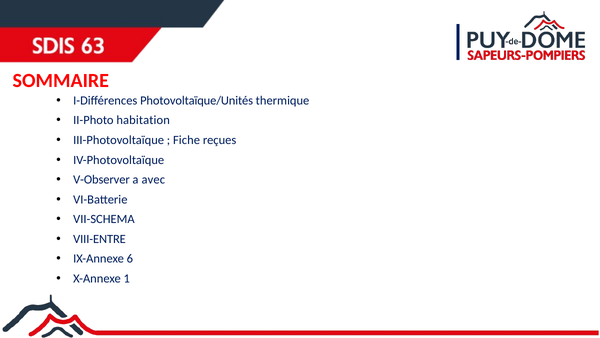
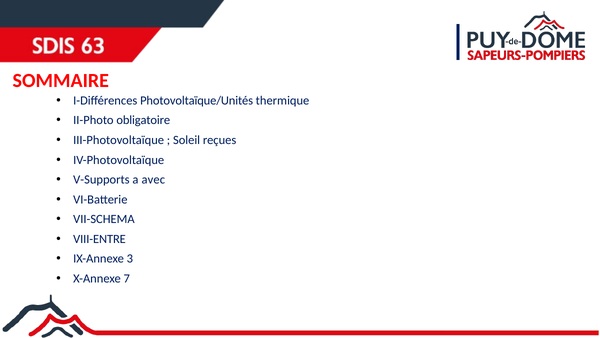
habitation: habitation -> obligatoire (143, 120)
Fiche: Fiche -> Soleil (187, 140)
V-Observer: V-Observer -> V-Supports (101, 179)
6: 6 -> 3 (130, 258)
1: 1 -> 7 (127, 278)
